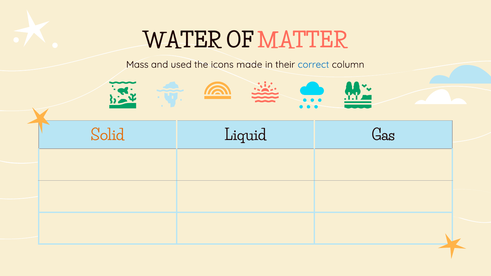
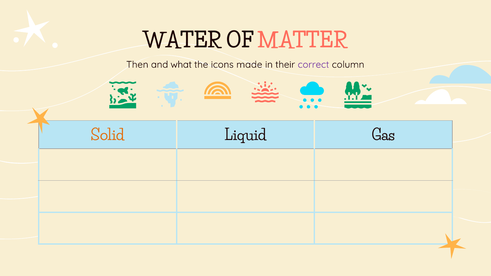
Mass: Mass -> Then (137, 65)
used: used -> what (181, 65)
correct colour: blue -> purple (313, 65)
